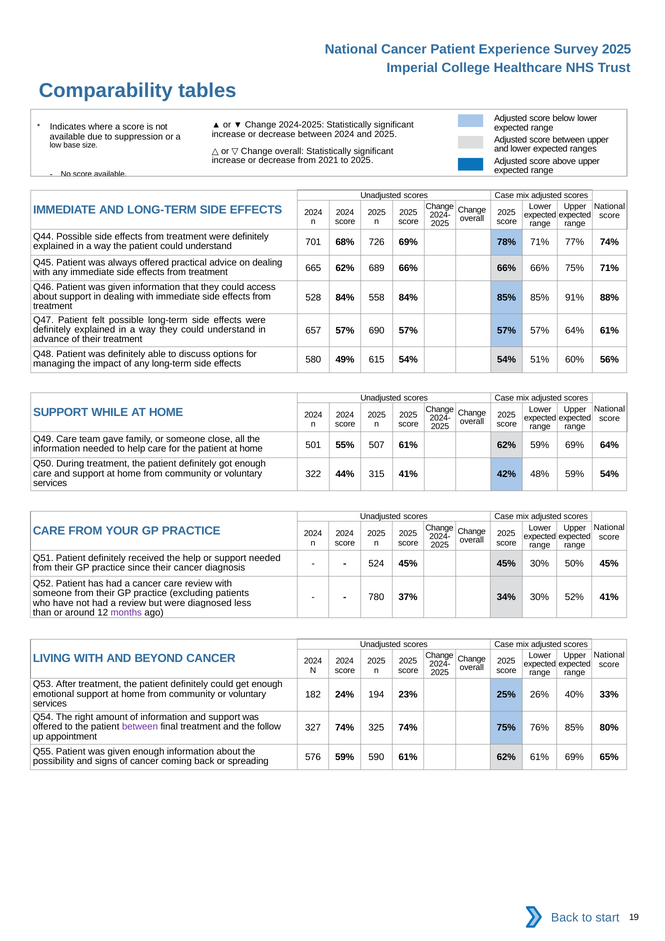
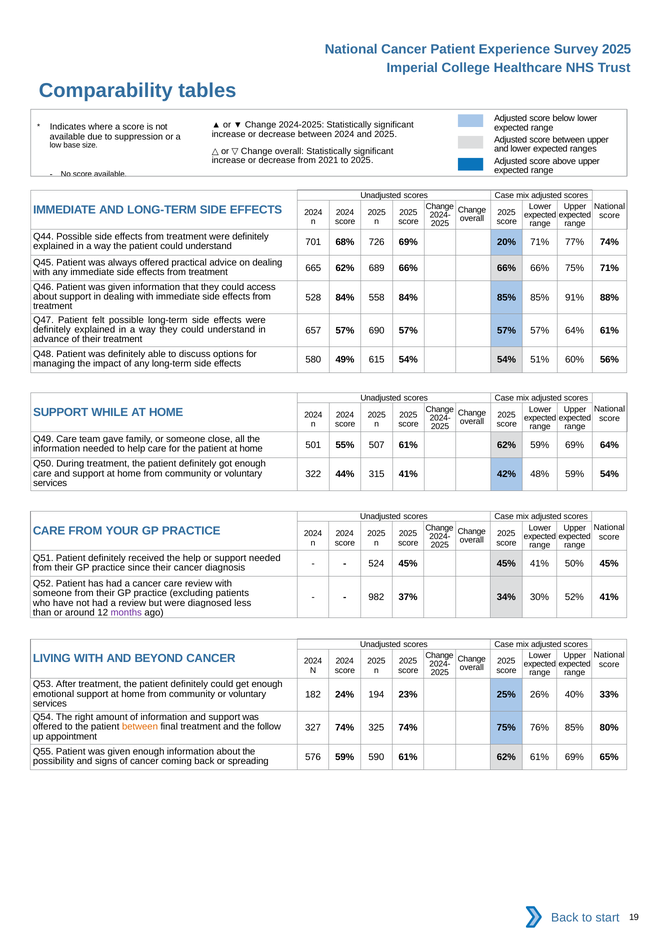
78%: 78% -> 20% (507, 242)
45% 30%: 30% -> 41% (540, 564)
780: 780 -> 982 (376, 597)
between colour: purple -> orange (140, 727)
